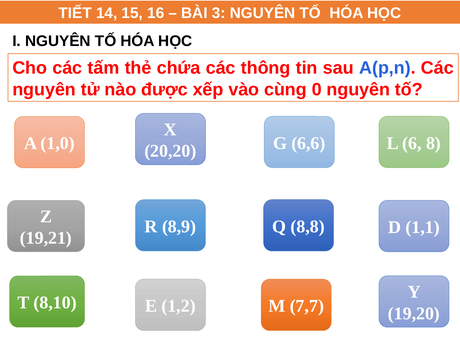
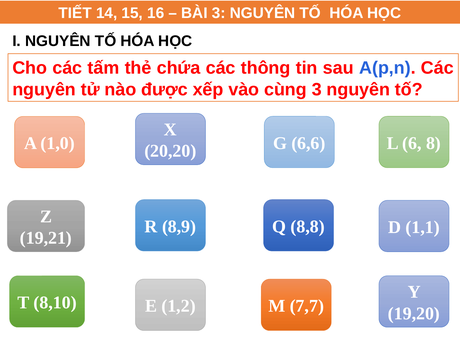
cùng 0: 0 -> 3 (317, 90)
